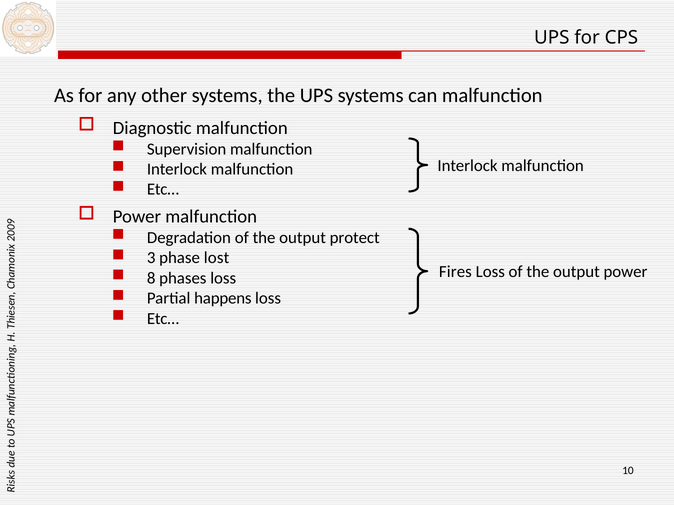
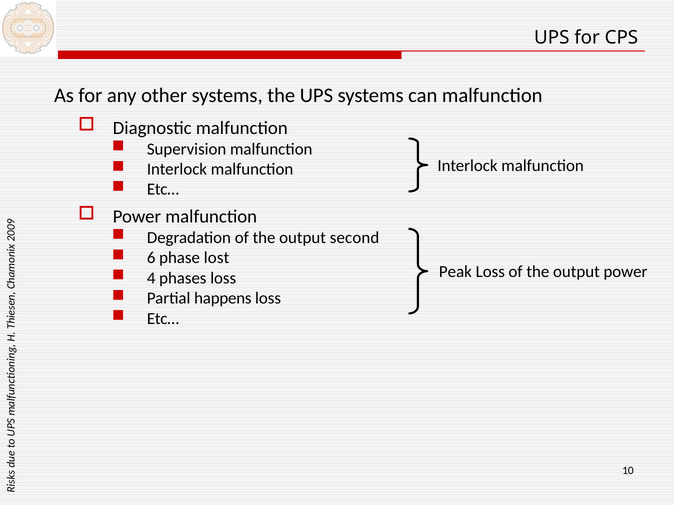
protect: protect -> second (355, 238)
3: 3 -> 6 (151, 258)
Fires: Fires -> Peak (455, 272)
8: 8 -> 4 (151, 278)
